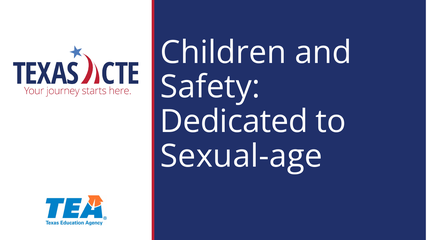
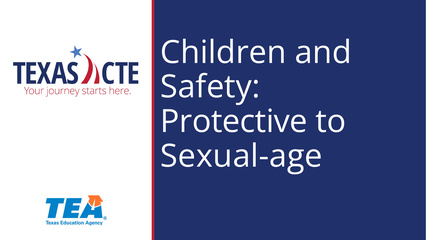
Dedicated: Dedicated -> Protective (234, 122)
